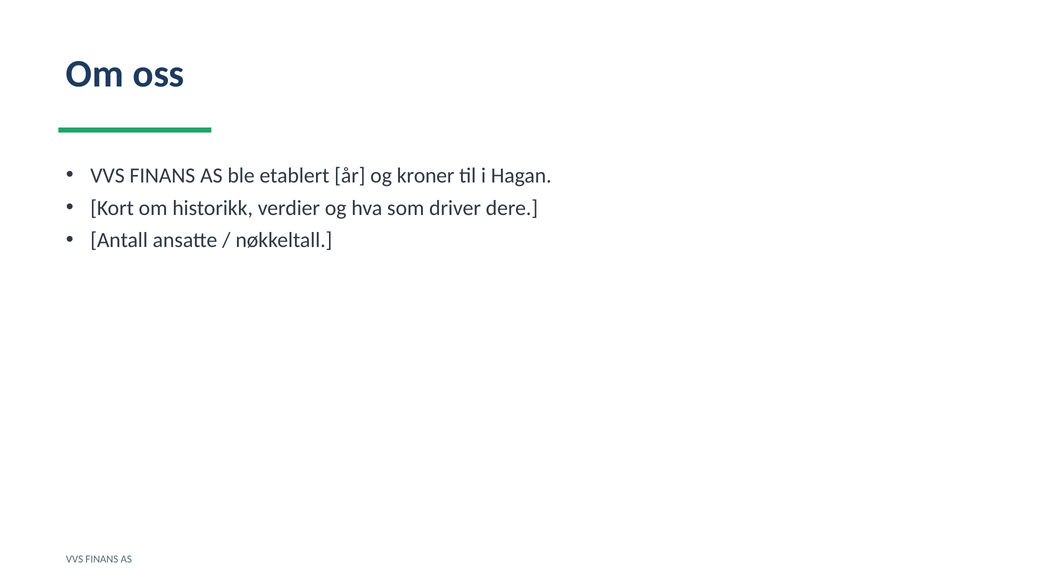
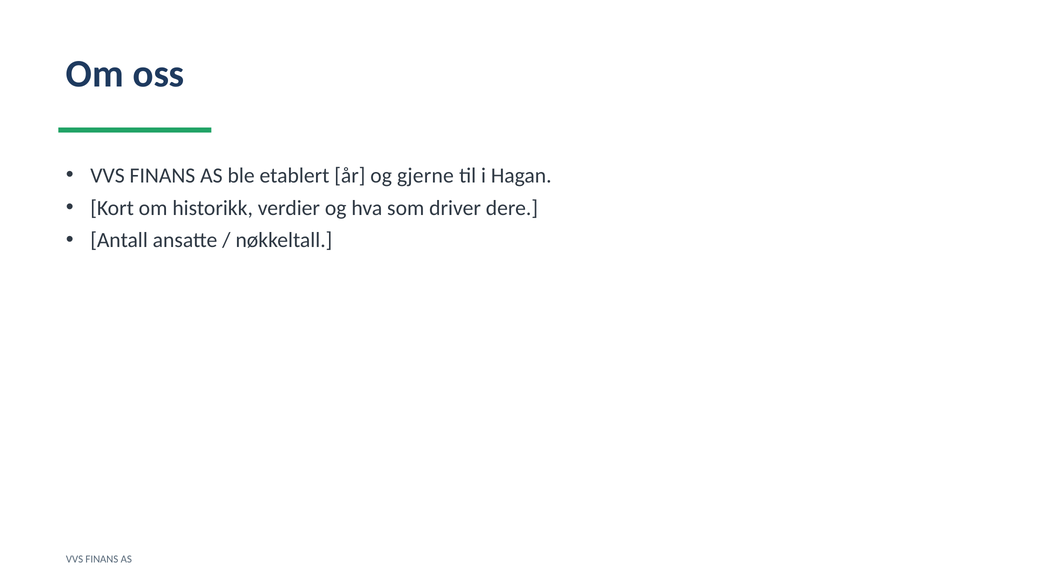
kroner: kroner -> gjerne (425, 176)
